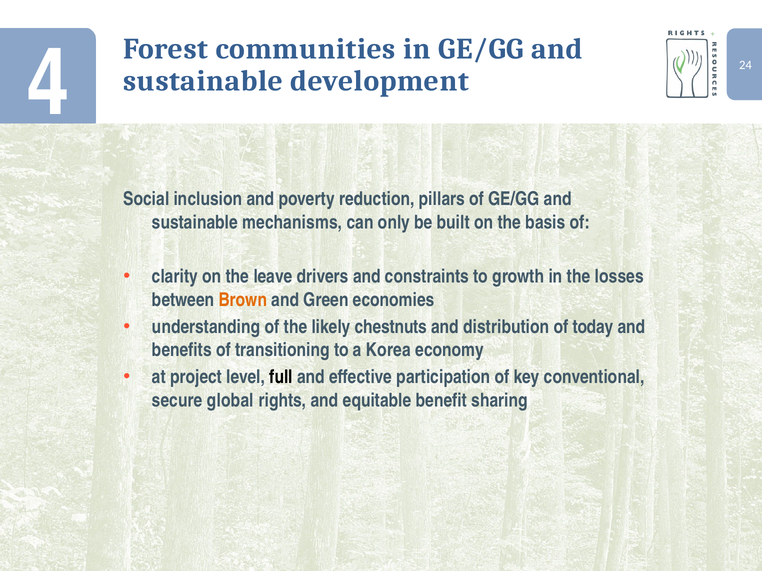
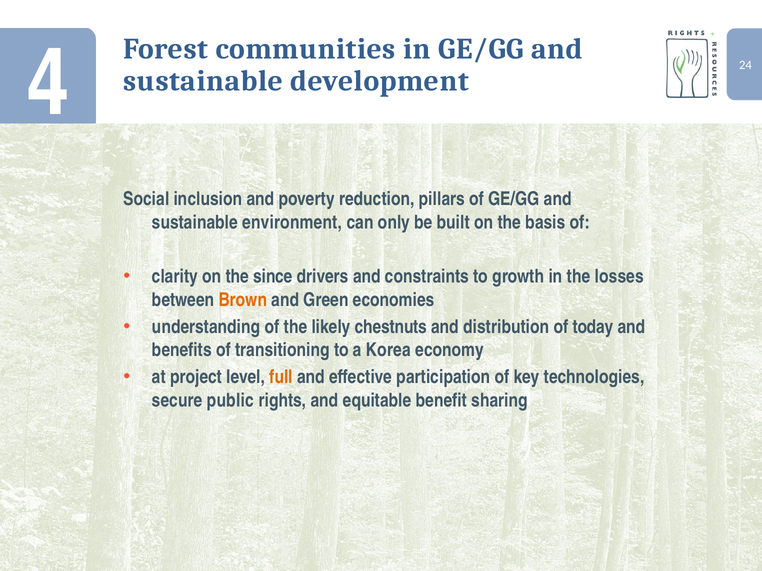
mechanisms: mechanisms -> environment (292, 223)
leave: leave -> since (273, 277)
full colour: black -> orange (281, 377)
conventional: conventional -> technologies (594, 377)
global: global -> public (230, 401)
